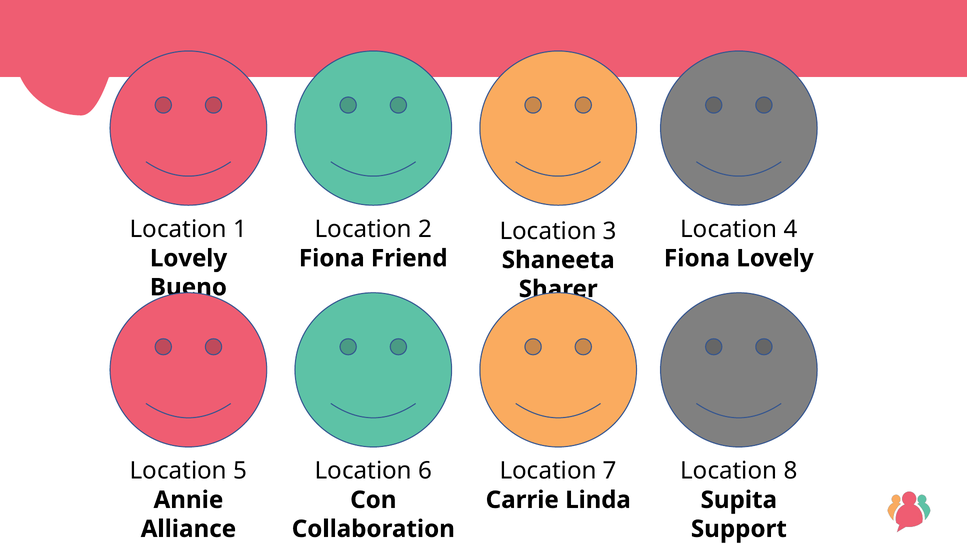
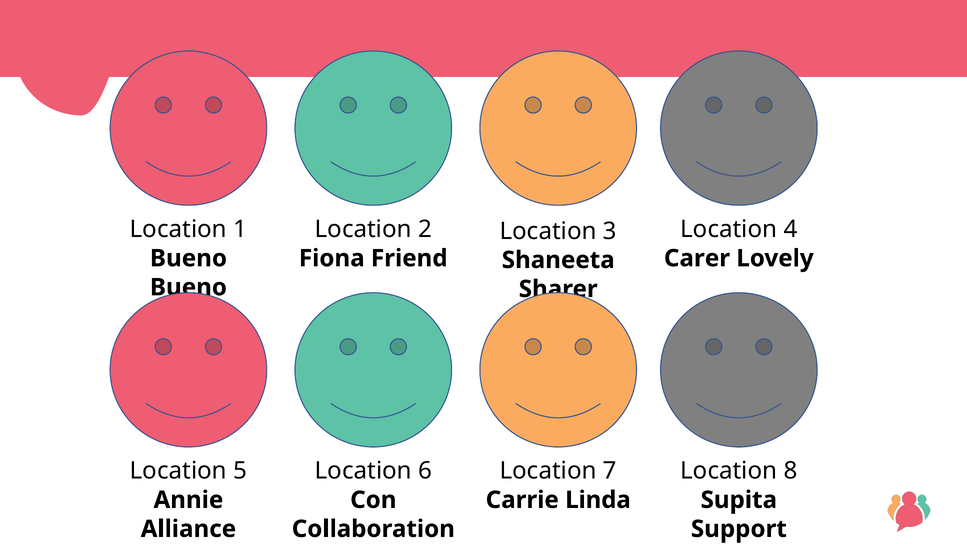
Lovely: Lovely -> Bueno (188, 258)
Fiona: Fiona -> Carer (697, 258)
